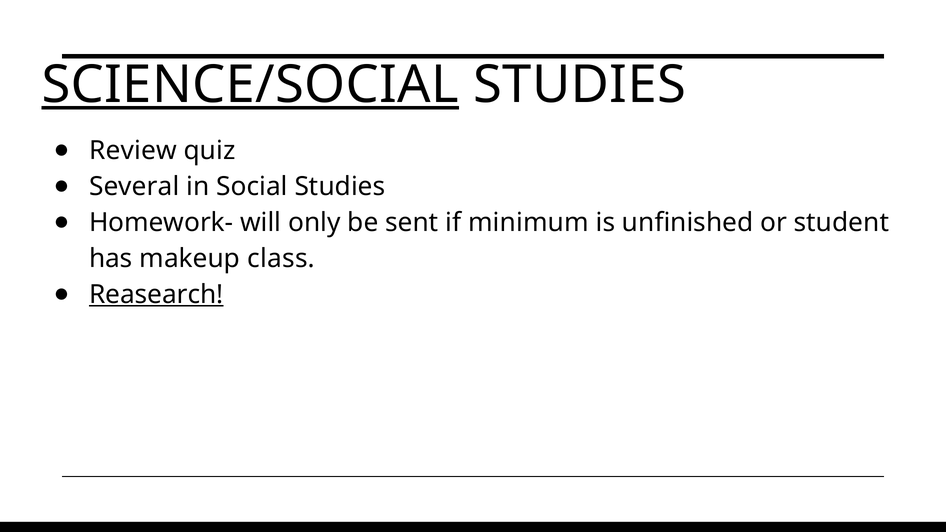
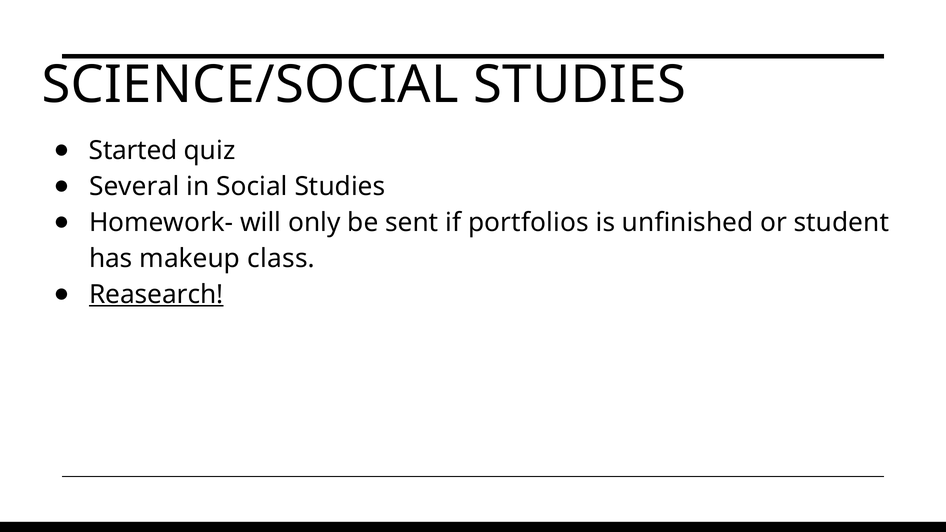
SCIENCE/SOCIAL underline: present -> none (250, 85)
Review: Review -> Started (133, 151)
minimum: minimum -> portfolios (528, 223)
